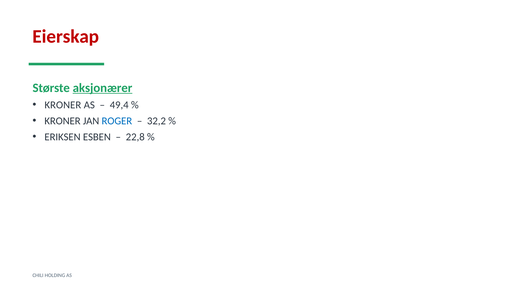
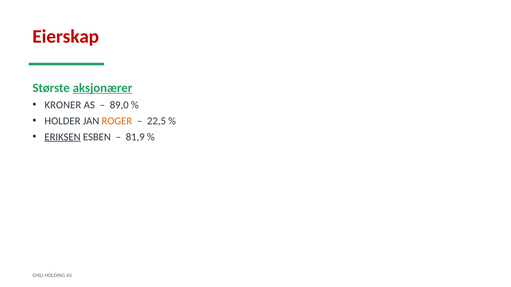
49,4: 49,4 -> 89,0 (119, 105)
KRONER: KRONER -> HOLDER (62, 121)
ROGER colour: blue -> orange (117, 121)
32,2: 32,2 -> 22,5 (157, 121)
ERIKSEN underline: none -> present (63, 137)
22,8: 22,8 -> 81,9 (135, 137)
